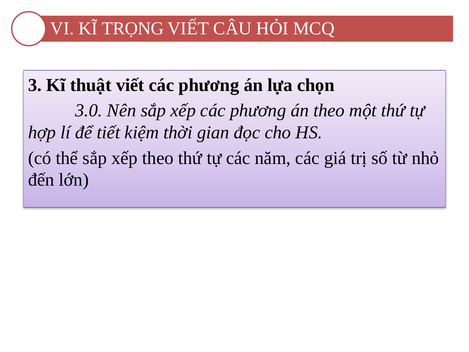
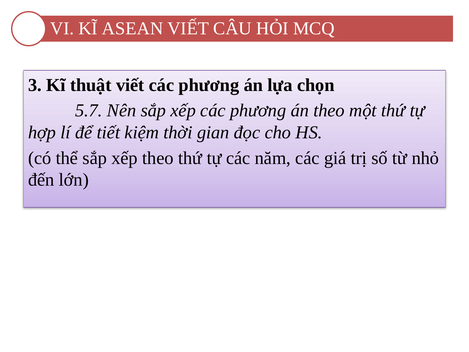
TRỌNG: TRỌNG -> ASEAN (133, 29)
3.0: 3.0 -> 5.7 (89, 110)
